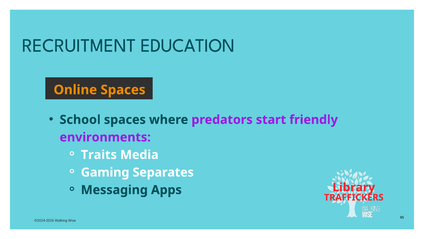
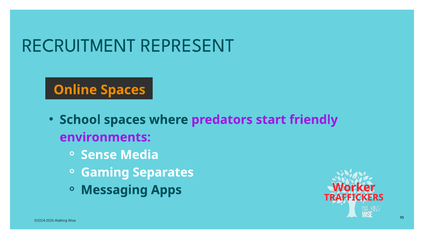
EDUCATION: EDUCATION -> REPRESENT (187, 45)
Traits: Traits -> Sense (99, 155)
Library: Library -> Worker (354, 187)
